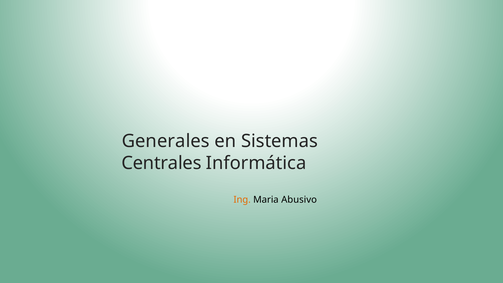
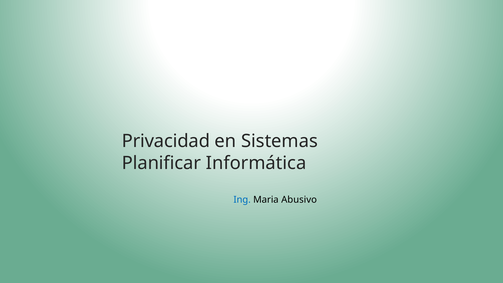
Generales: Generales -> Privacidad (166, 141)
Centrales: Centrales -> Planificar (161, 163)
Ing colour: orange -> blue (242, 200)
